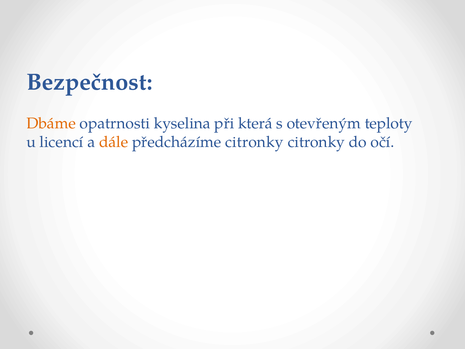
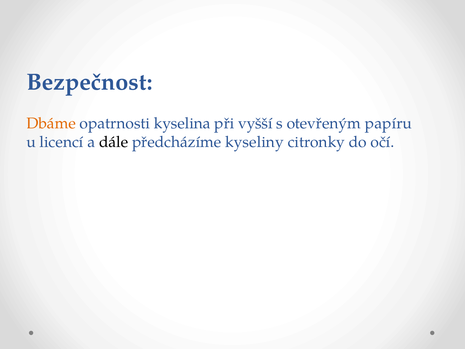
která: která -> vyšší (255, 123)
teploty: teploty -> papíru (388, 123)
dále colour: orange -> black (114, 142)
předcházíme citronky: citronky -> kyseliny (254, 142)
